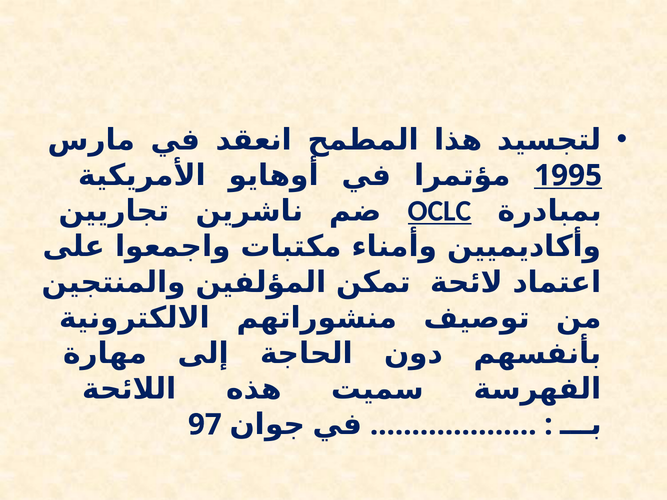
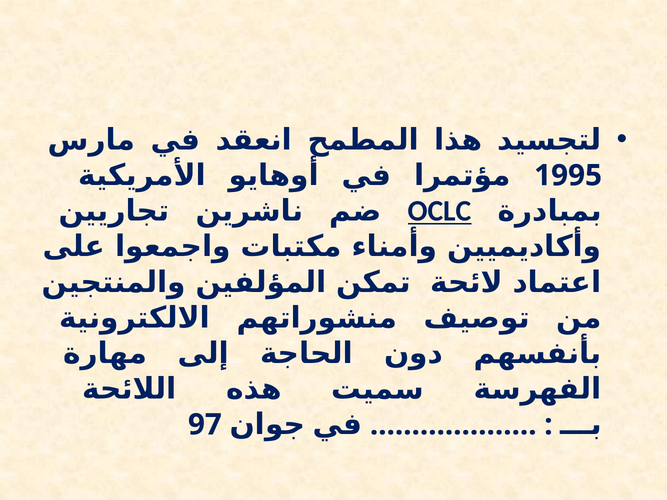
1995 underline: present -> none (568, 176)
